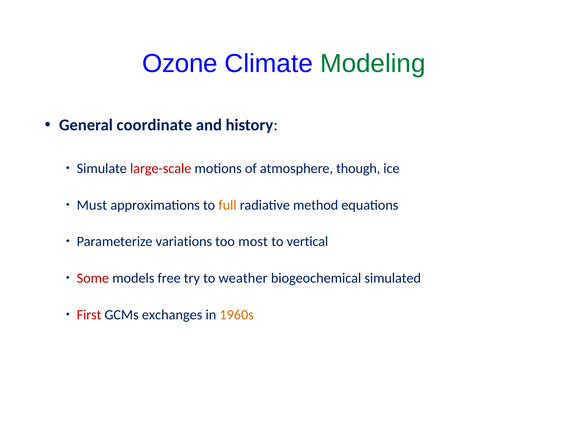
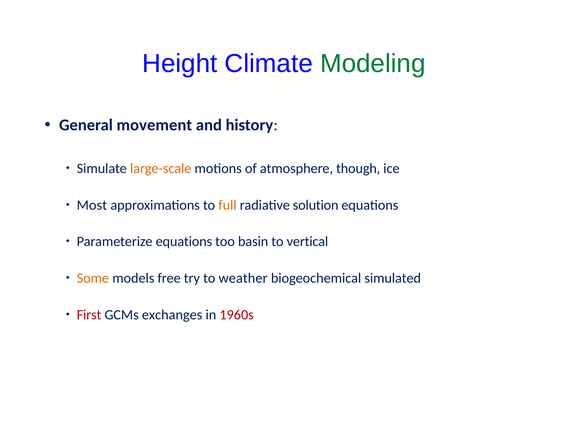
Ozone: Ozone -> Height (180, 64)
coordinate: coordinate -> movement (154, 125)
large-scale colour: red -> orange (161, 168)
Must: Must -> Most (92, 205)
method: method -> solution (316, 205)
Parameterize variations: variations -> equations (184, 242)
most: most -> basin (253, 242)
Some colour: red -> orange (93, 278)
1960s colour: orange -> red (237, 315)
